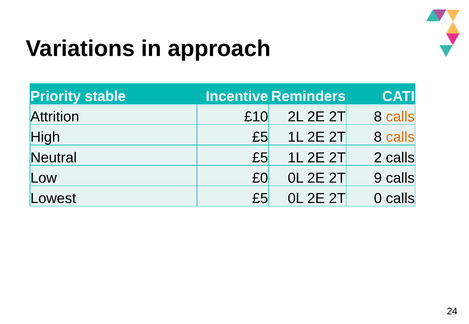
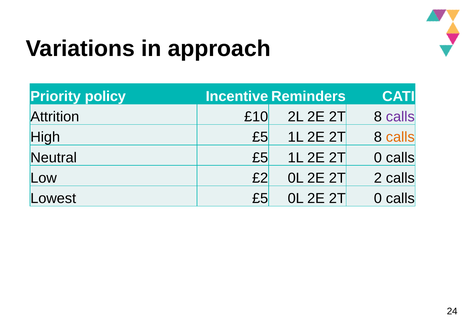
stable: stable -> policy (105, 97)
calls colour: orange -> purple (400, 117)
1L 2E 2T 2: 2 -> 0 (378, 158)
£0: £0 -> £2 (260, 178)
9: 9 -> 2 (378, 178)
